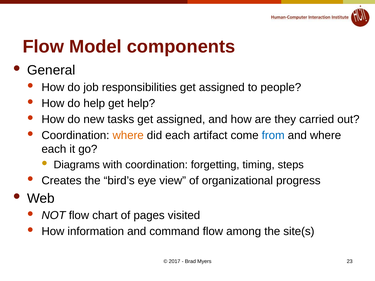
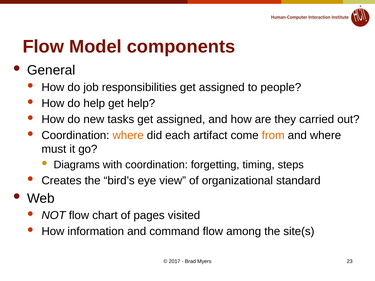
from colour: blue -> orange (273, 136)
each: each -> must (54, 149)
progress: progress -> standard (298, 181)
